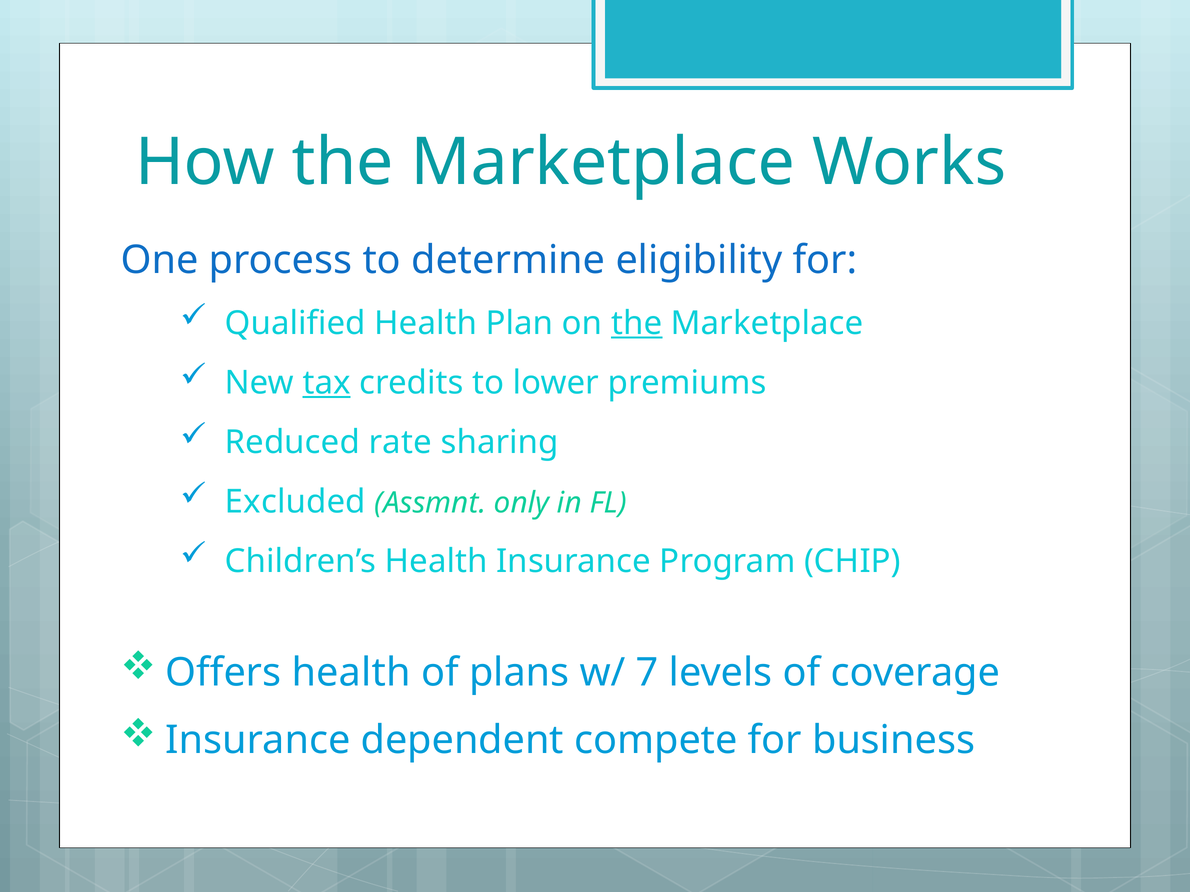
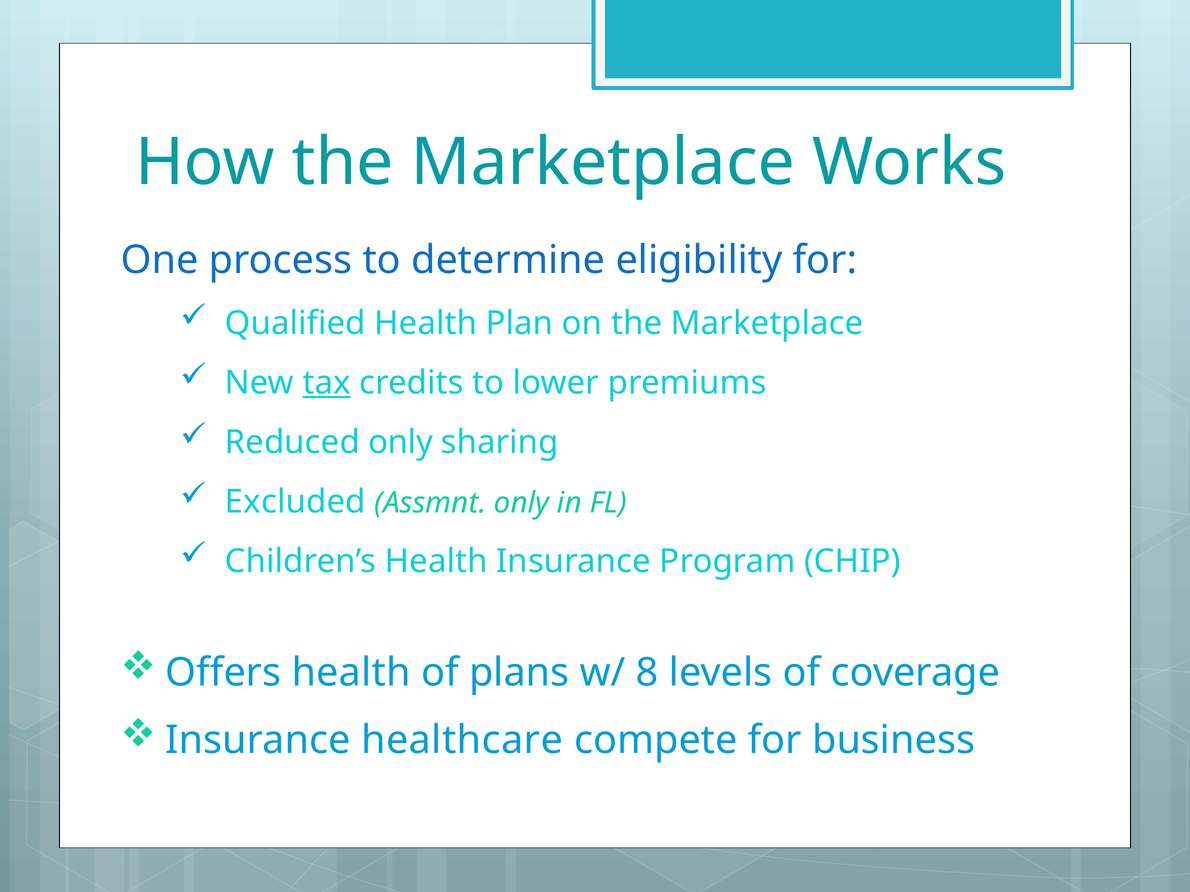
the underline: present -> none (637, 323)
Reduced rate: rate -> only (401, 442)
7: 7 -> 8 (647, 673)
dependent: dependent -> healthcare (462, 740)
